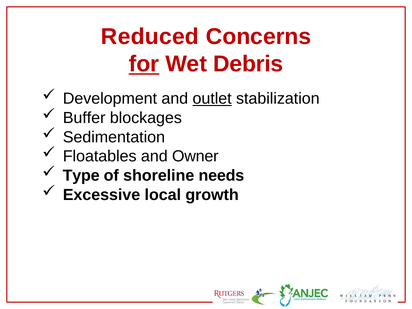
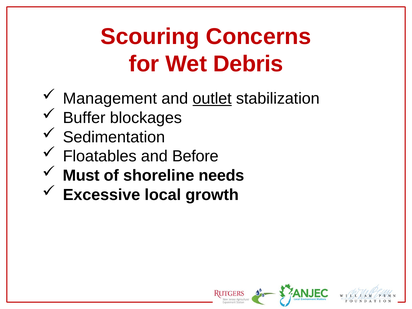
Reduced: Reduced -> Scouring (150, 37)
for underline: present -> none (144, 64)
Development: Development -> Management (110, 99)
Owner: Owner -> Before (195, 156)
Type: Type -> Must (81, 176)
